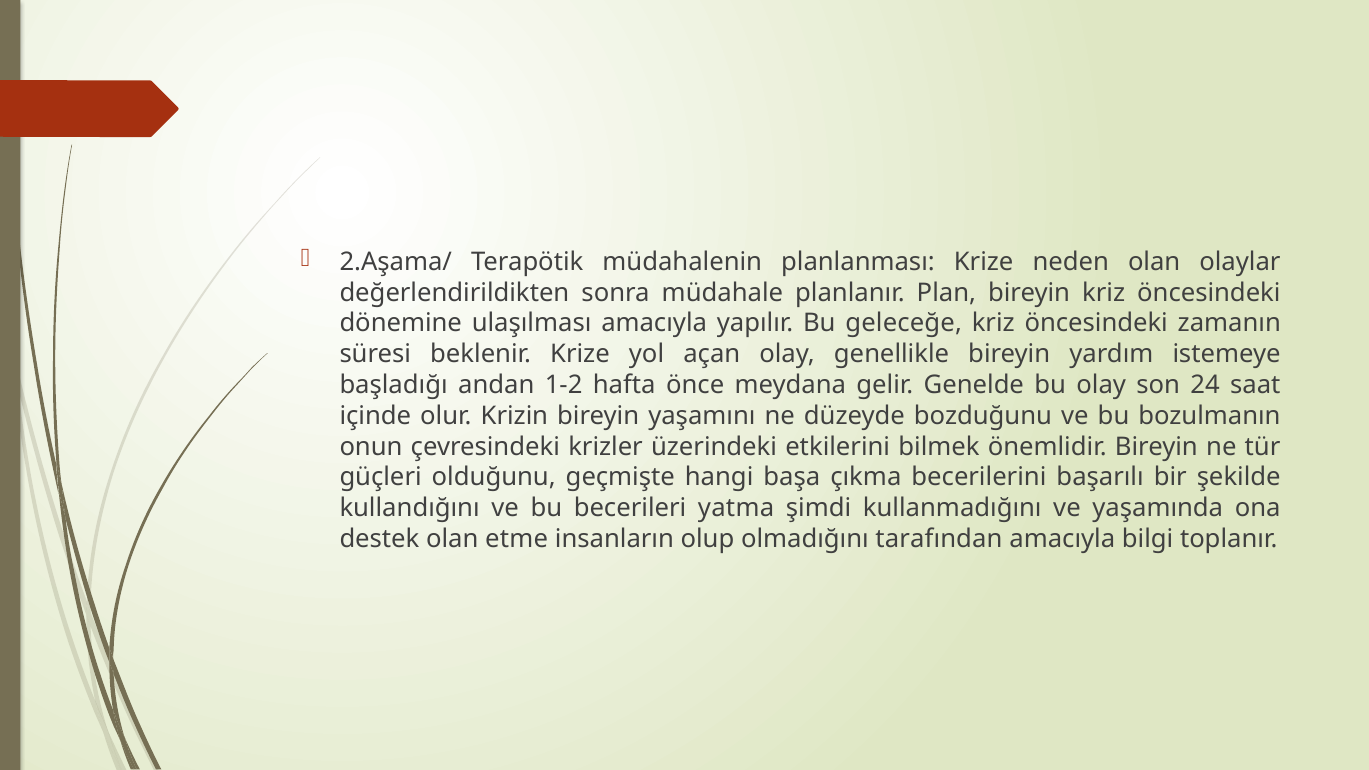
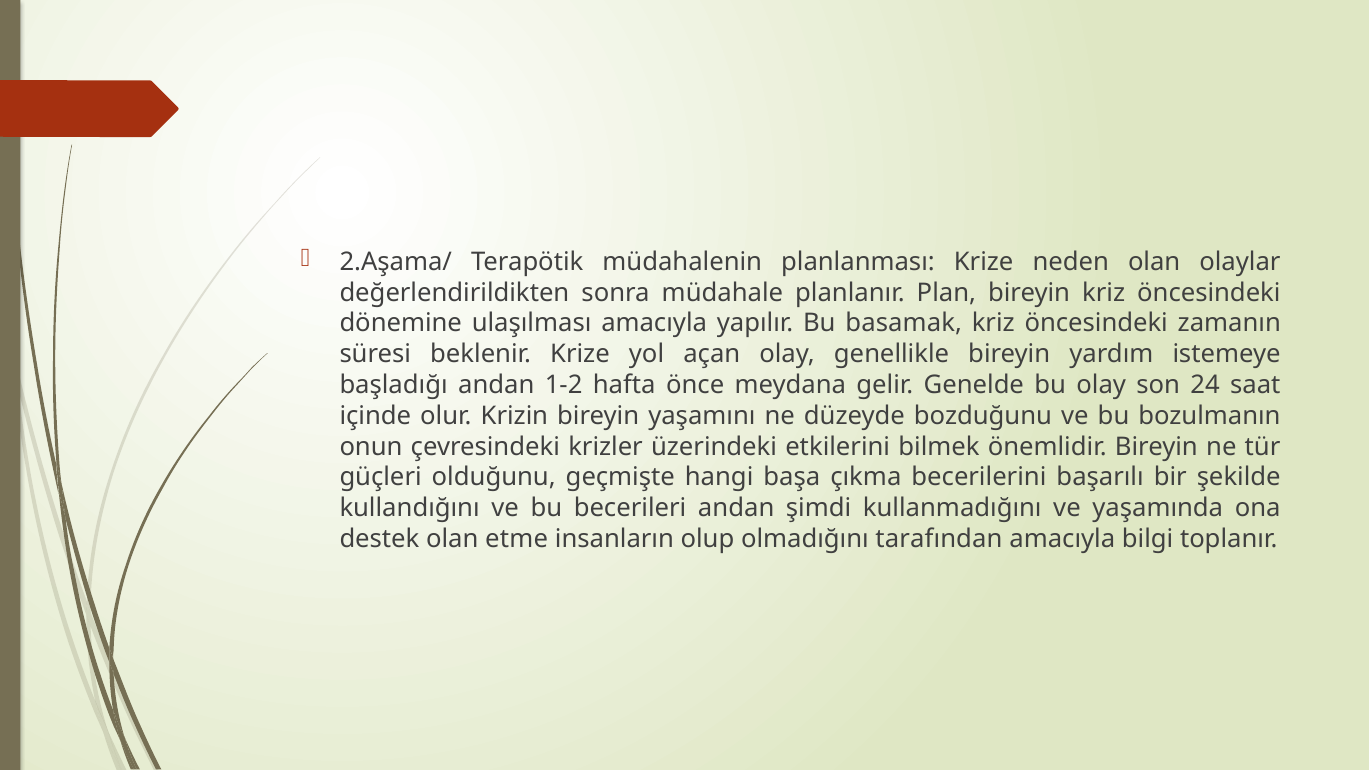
geleceğe: geleceğe -> basamak (904, 324)
becerileri yatma: yatma -> andan (736, 508)
